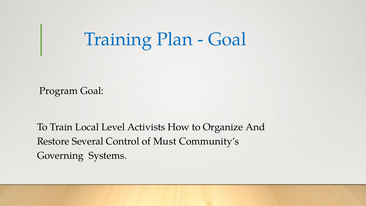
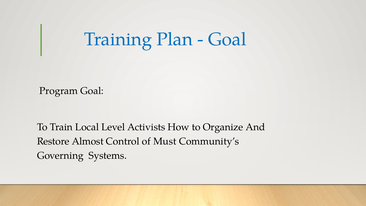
Several: Several -> Almost (88, 141)
